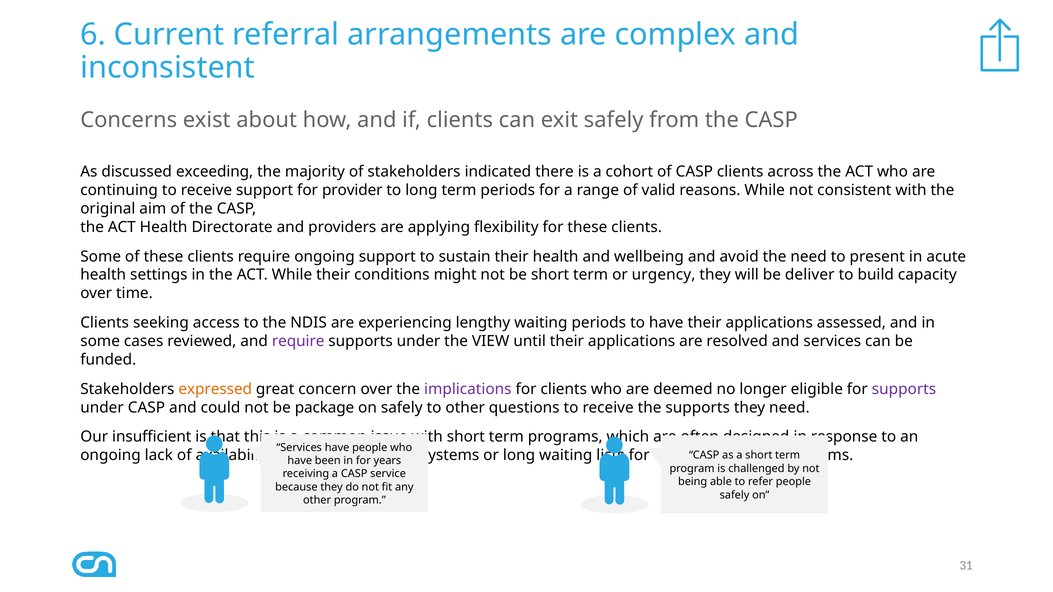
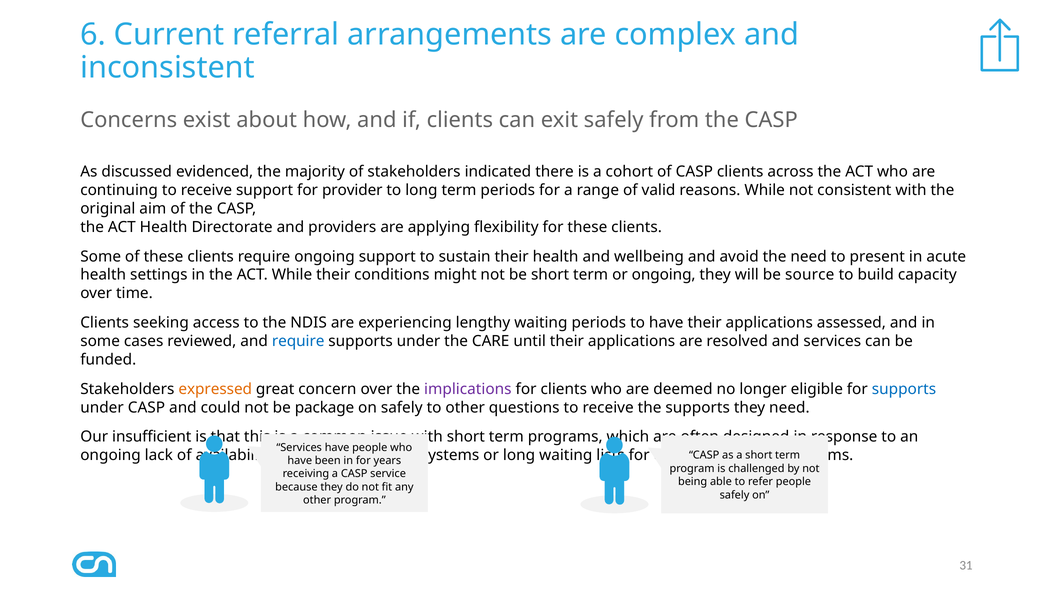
exceeding: exceeding -> evidenced (215, 172)
or urgency: urgency -> ongoing (664, 275)
deliver: deliver -> source (810, 275)
require colour: purple -> blue (298, 341)
VIEW: VIEW -> CARE (491, 341)
supports colour: purple -> blue (904, 389)
